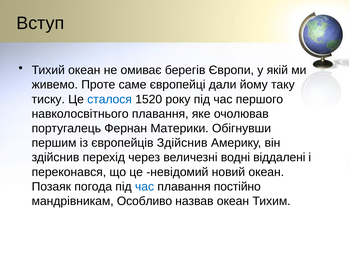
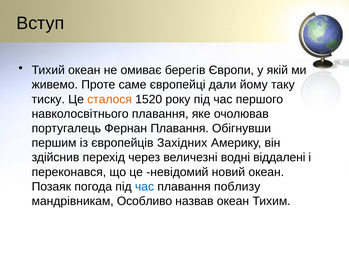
сталося colour: blue -> orange (110, 99)
Фернан Материки: Материки -> Плавання (180, 128)
європейців Здійснив: Здійснив -> Західних (182, 143)
постійно: постійно -> поблизу (237, 186)
